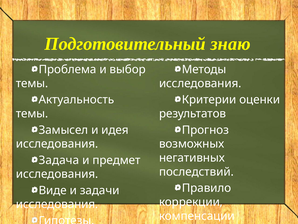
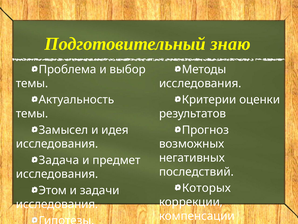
Правило: Правило -> Которых (206, 188)
Виде: Виде -> Этом (53, 190)
